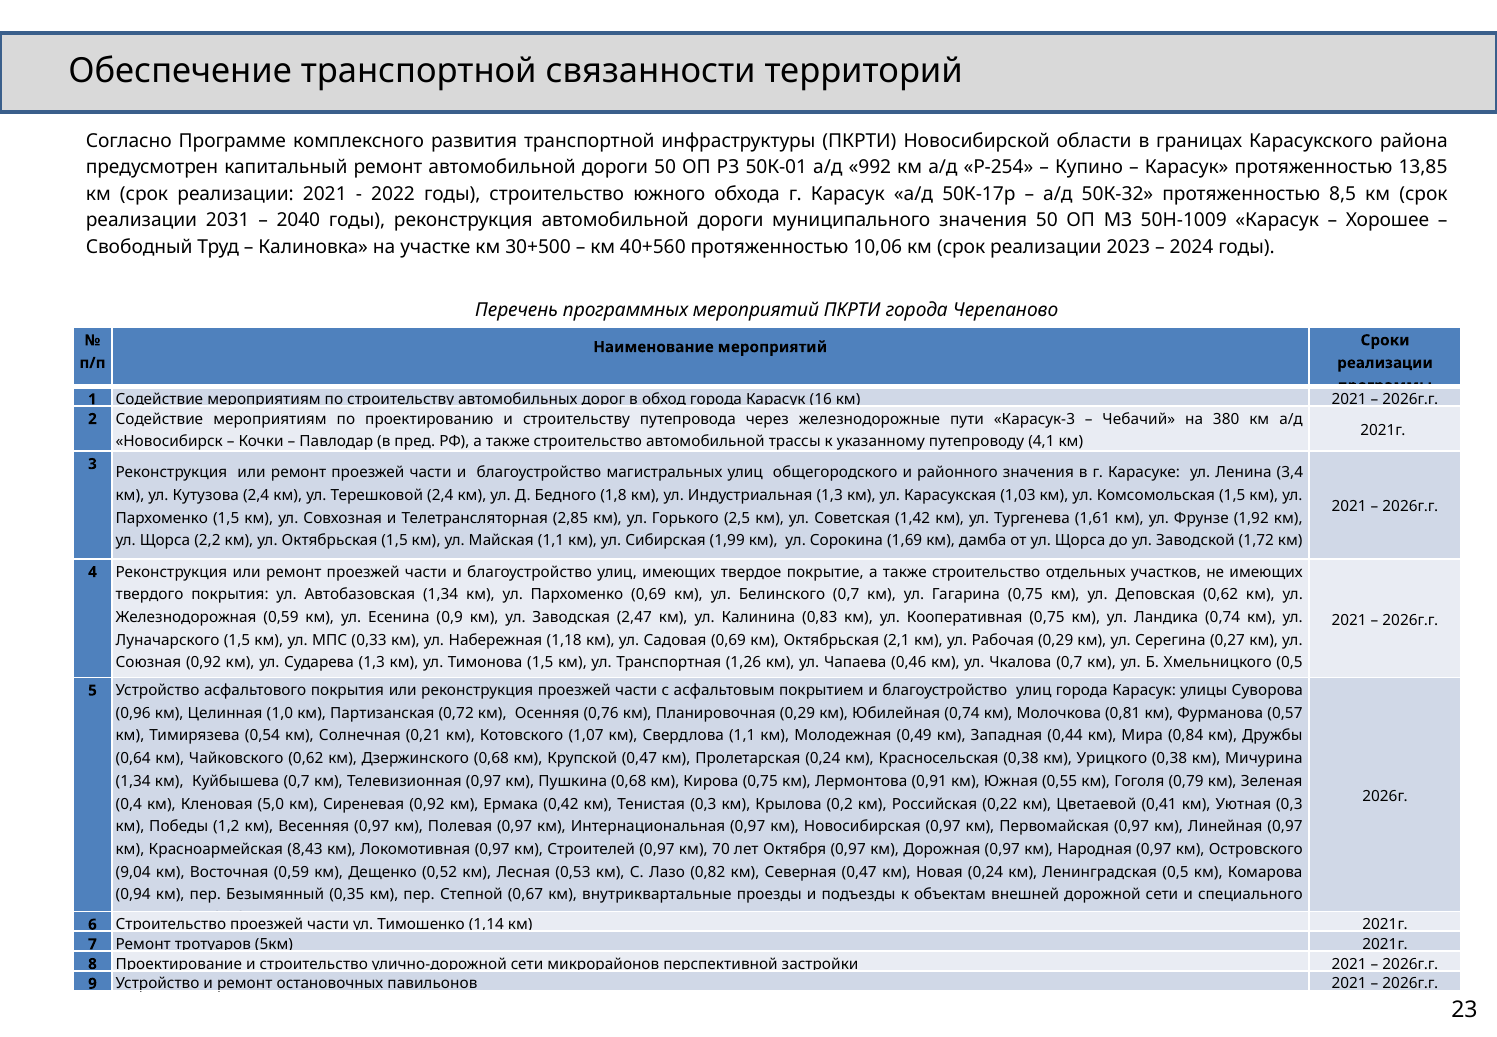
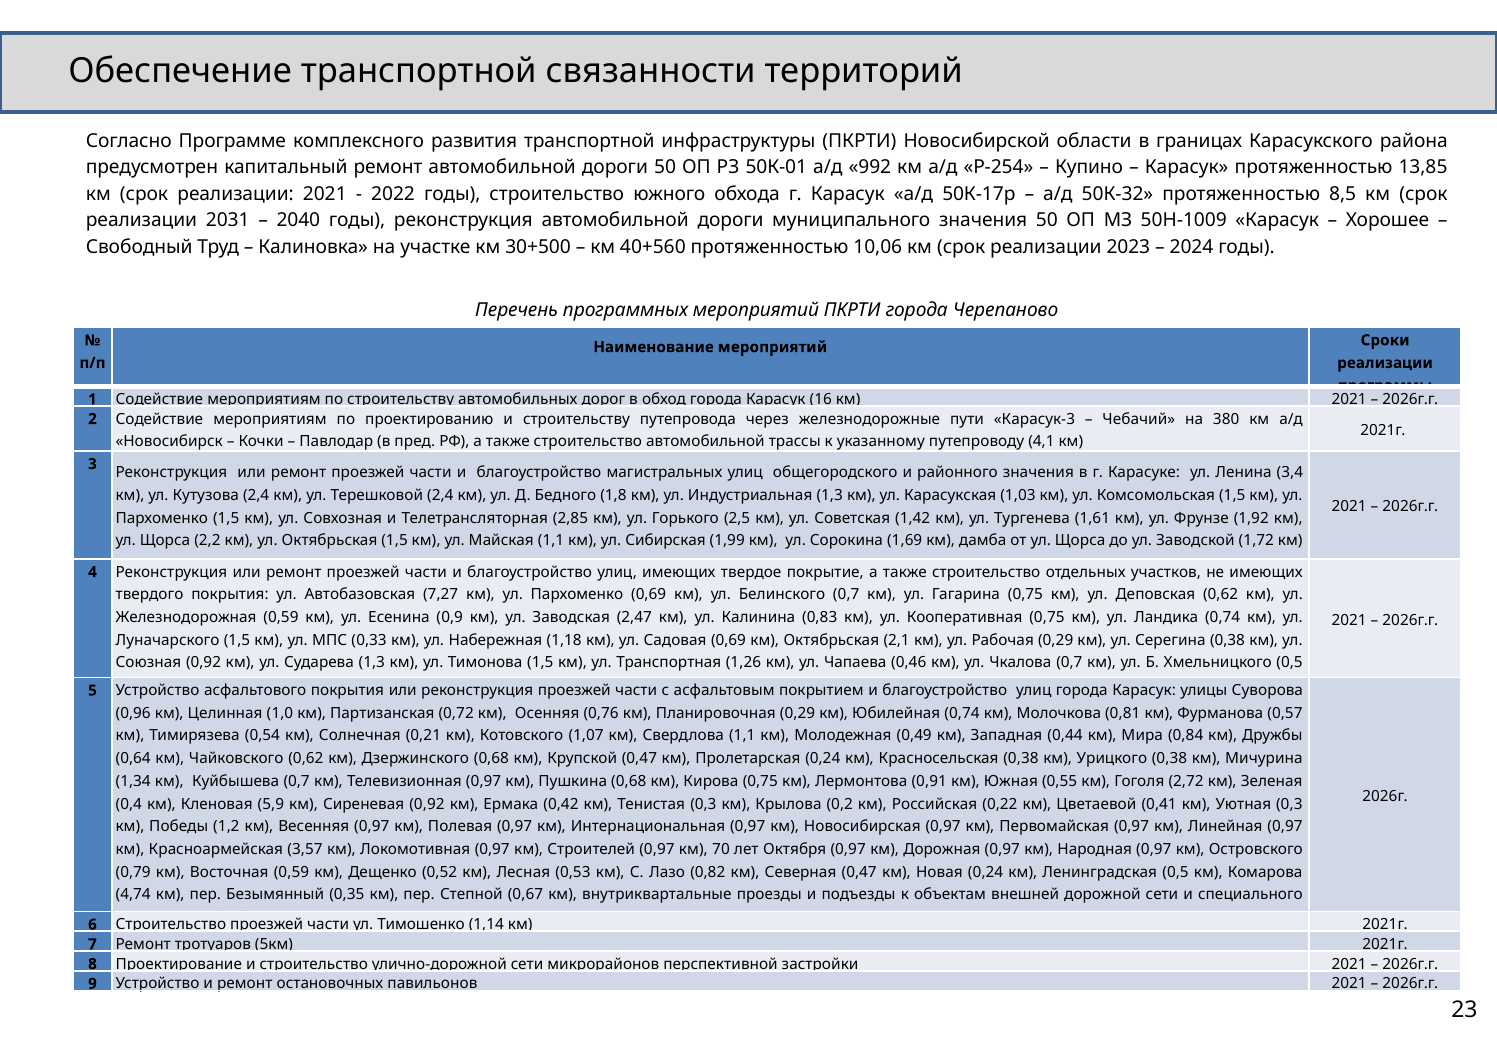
Автобазовская 1,34: 1,34 -> 7,27 (441, 594)
Серегина 0,27: 0,27 -> 0,38 (1228, 640)
0,79: 0,79 -> 2,72 (1186, 781)
5,0: 5,0 -> 5,9 (271, 803)
8,43: 8,43 -> 3,57 (305, 849)
9,04: 9,04 -> 0,79 (133, 872)
0,94: 0,94 -> 4,74 (133, 894)
